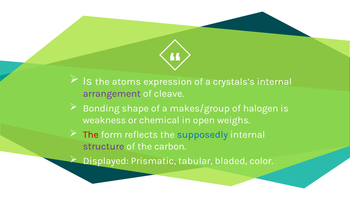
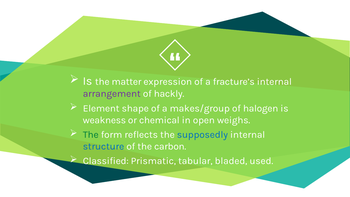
atoms: atoms -> matter (127, 82)
crystals’s: crystals’s -> fracture’s (234, 82)
cleave: cleave -> hackly (169, 94)
Bonding: Bonding -> Element (101, 108)
The colour: red -> green (91, 135)
structure colour: purple -> blue (104, 146)
Displayed: Displayed -> Classified (106, 161)
color: color -> used (261, 161)
